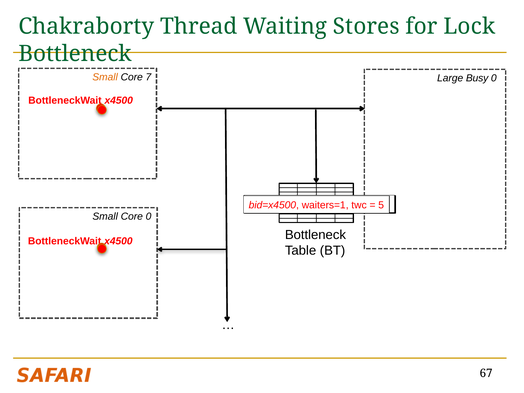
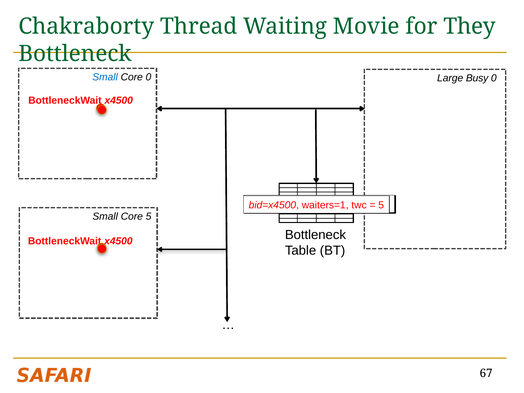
Stores: Stores -> Movie (366, 26)
Lock: Lock -> They (470, 26)
Small colour: orange -> blue (105, 77)
Core 7: 7 -> 0 (148, 77)
Core 0: 0 -> 5 (149, 216)
